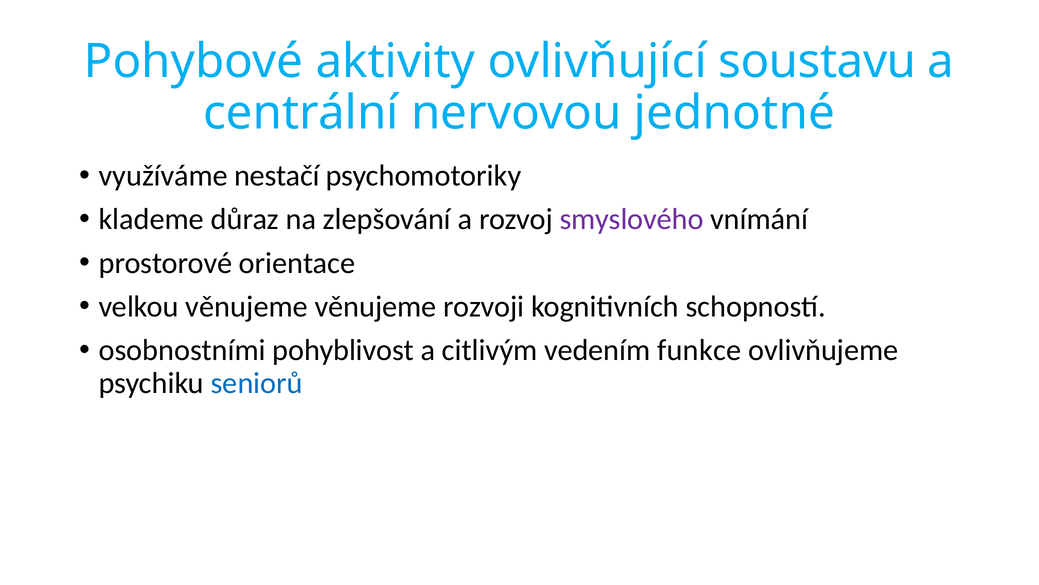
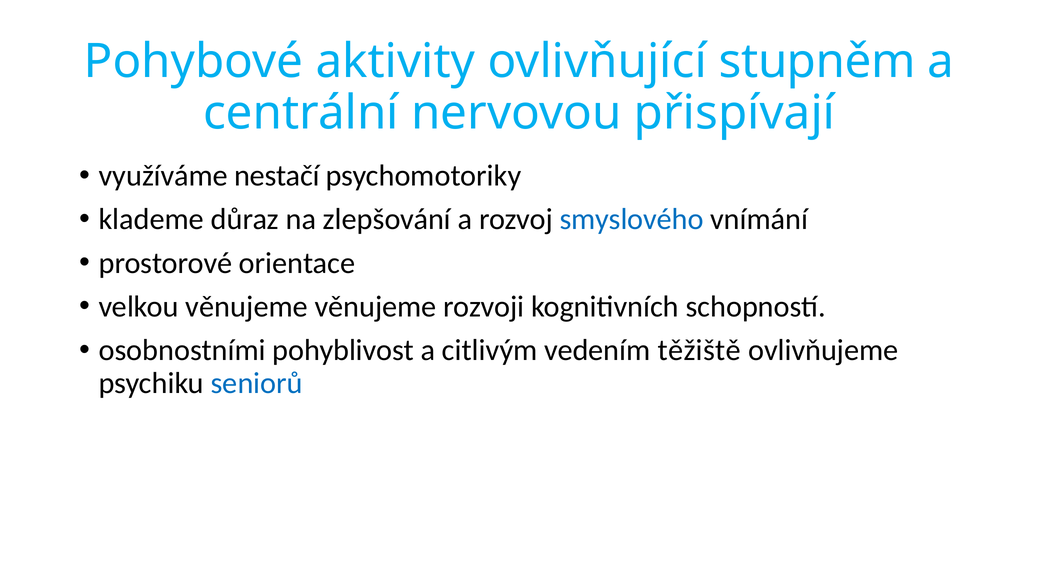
soustavu: soustavu -> stupněm (817, 62)
jednotné: jednotné -> přispívají (735, 113)
smyslového colour: purple -> blue (632, 219)
funkce: funkce -> těžiště (699, 350)
